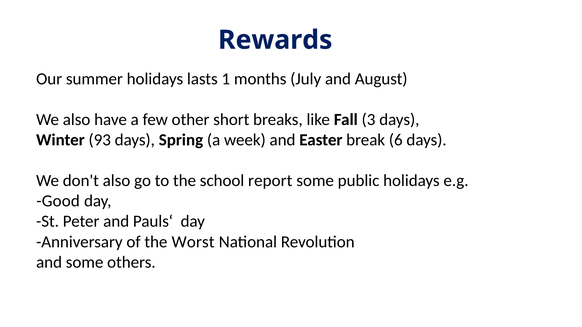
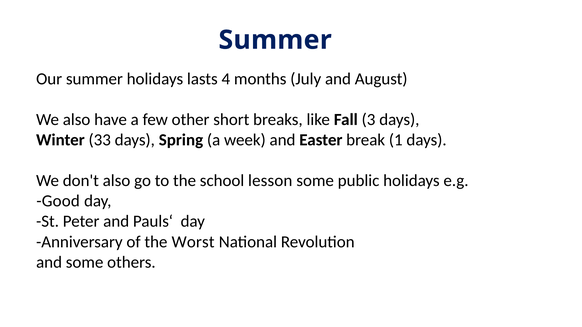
Rewards: Rewards -> Summer (275, 40)
1: 1 -> 4 (226, 79)
93: 93 -> 33 (100, 140)
6: 6 -> 1 (396, 140)
report: report -> lesson (270, 181)
